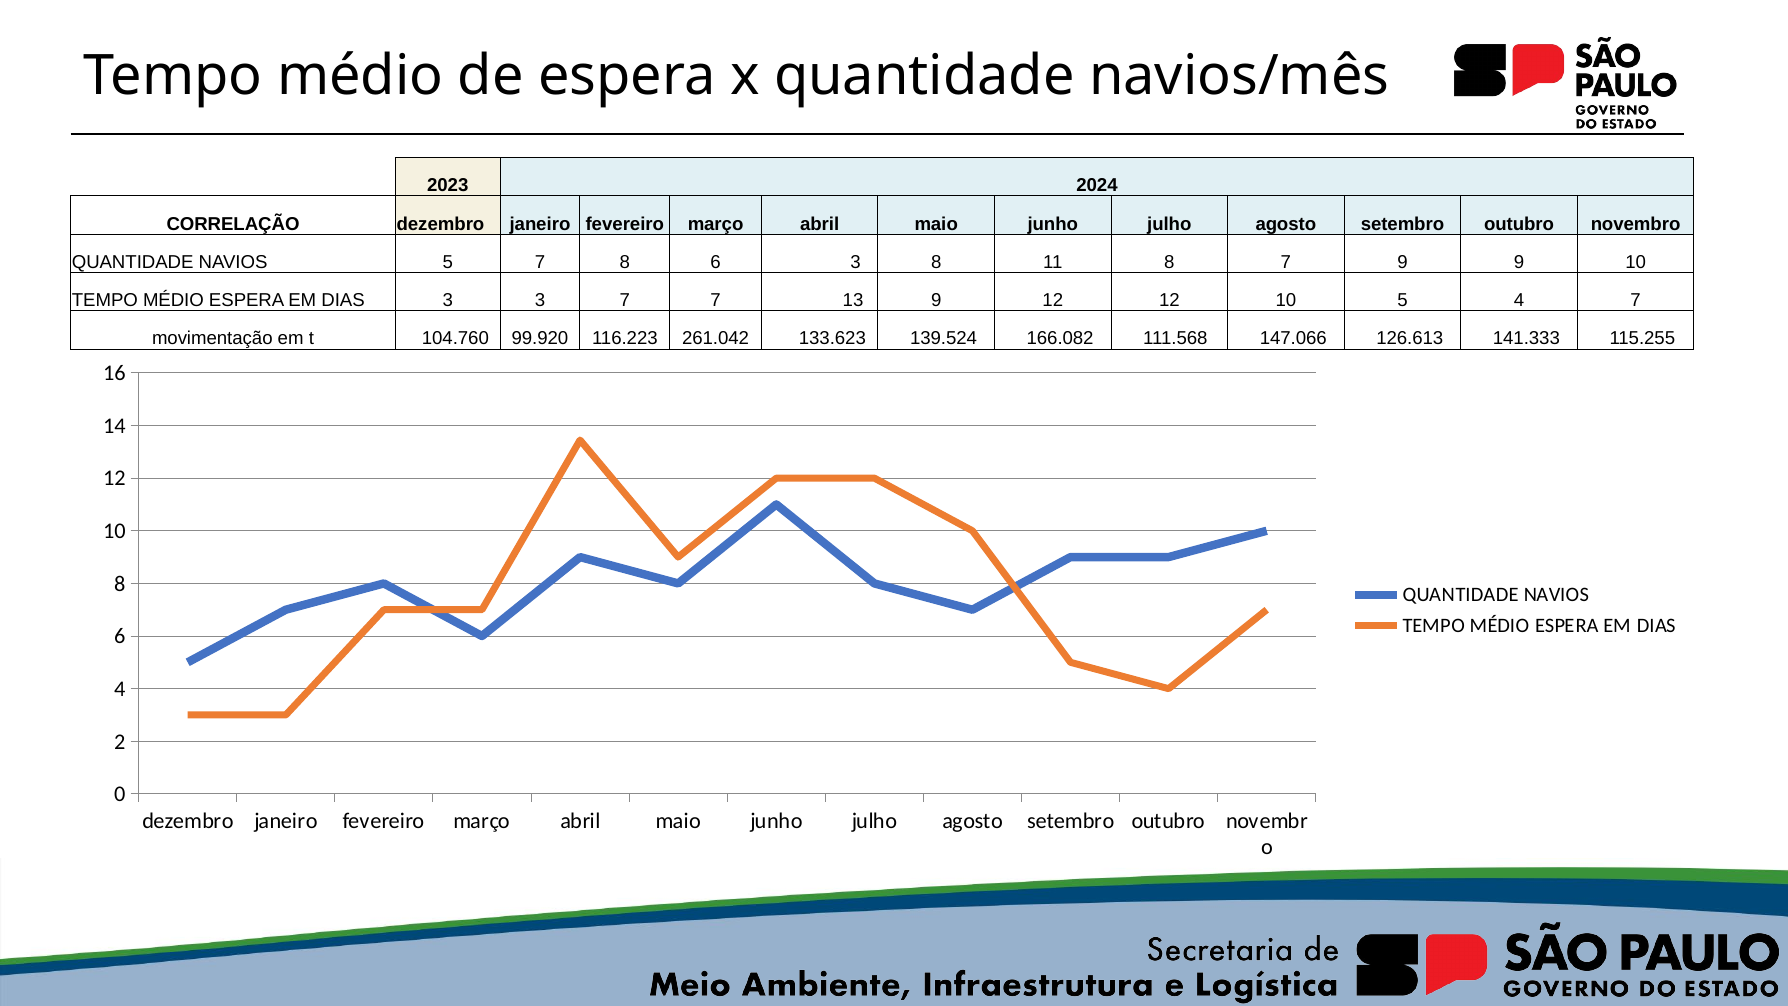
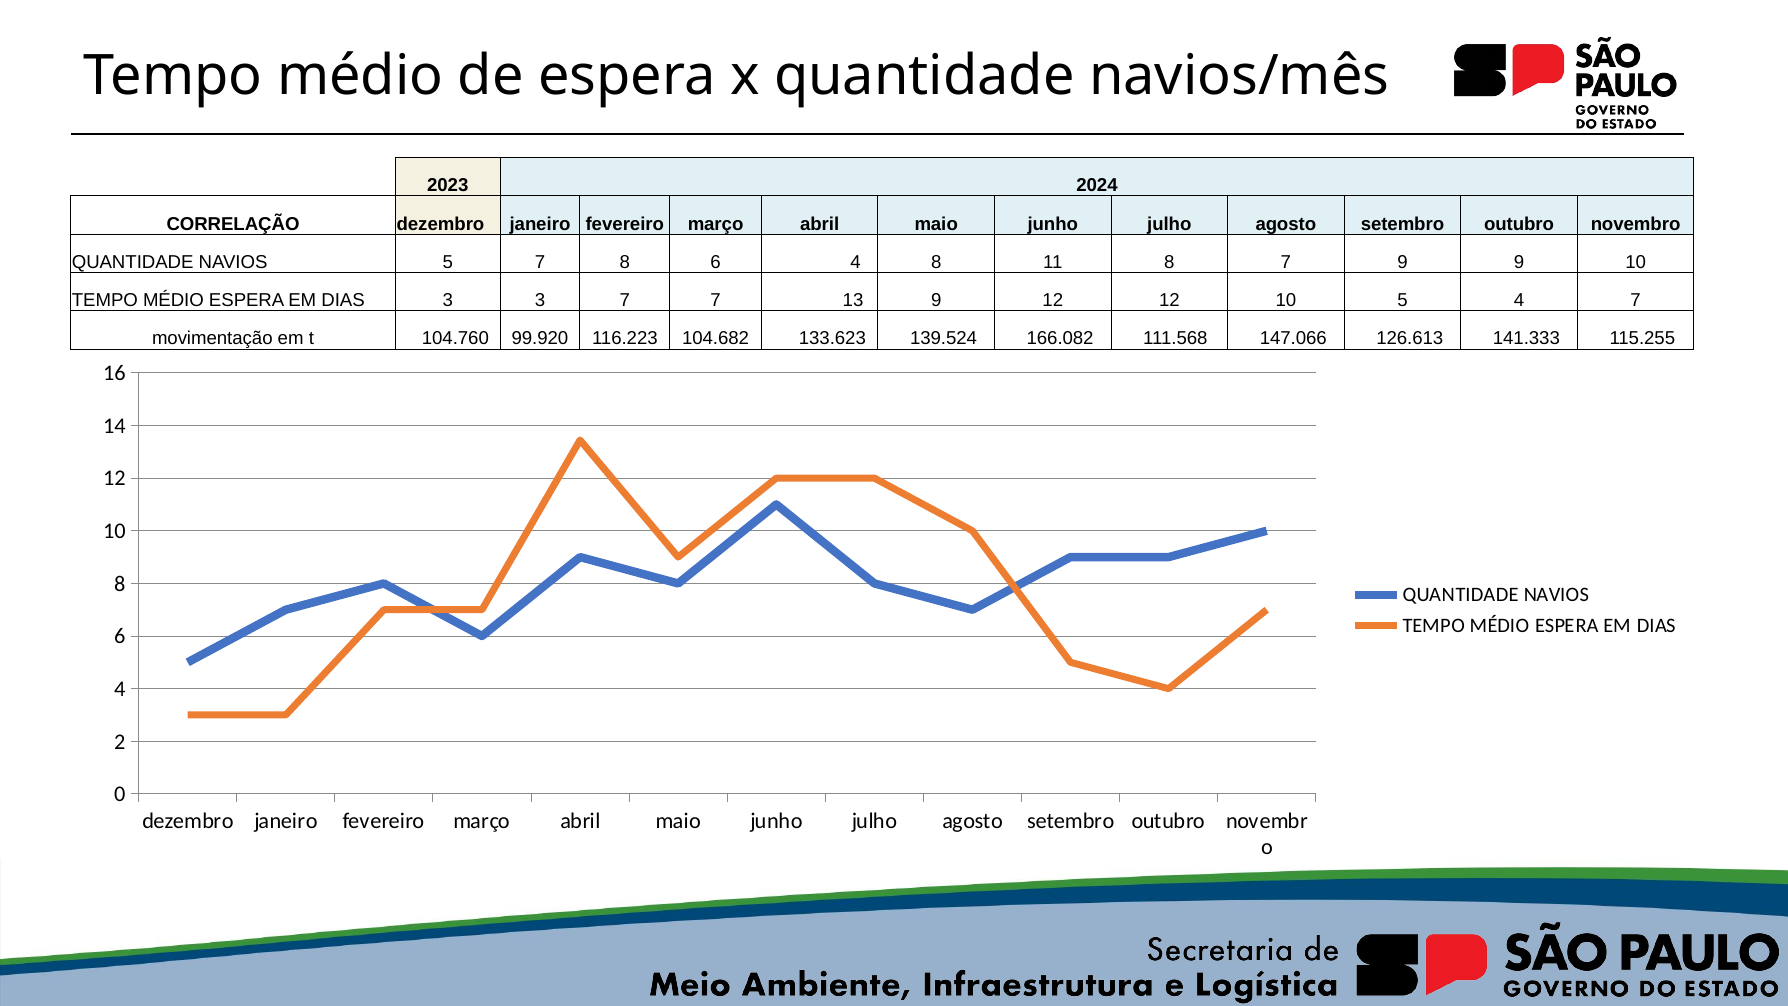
6 3: 3 -> 4 (856, 262)
261.042: 261.042 -> 104.682 (716, 339)
